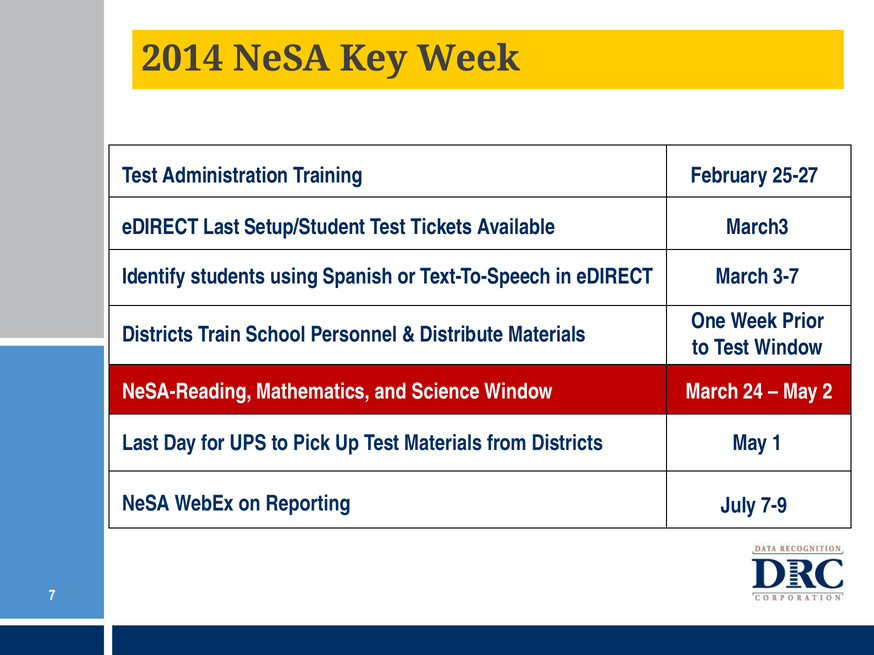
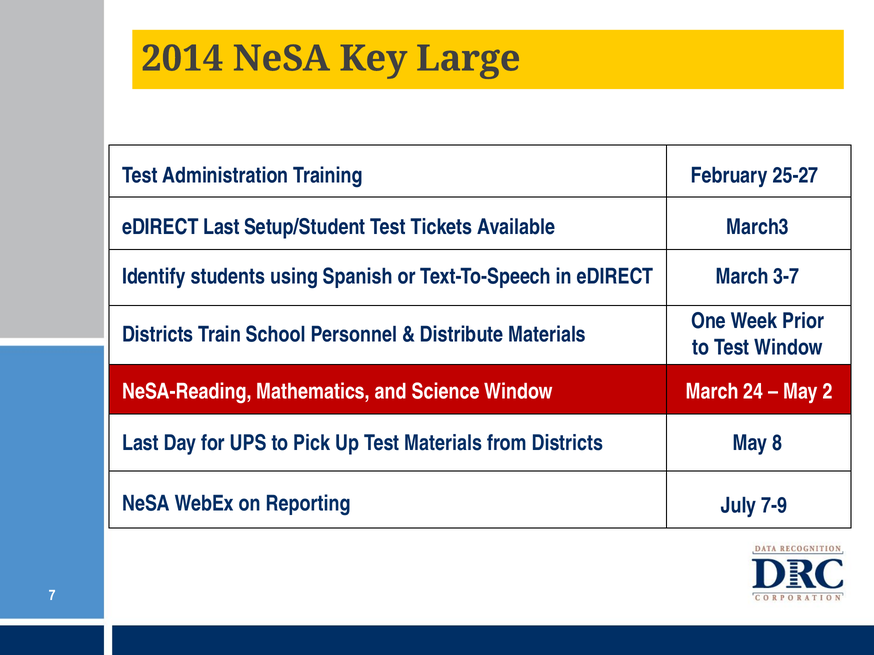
Key Week: Week -> Large (468, 59)
1: 1 -> 8 (777, 443)
